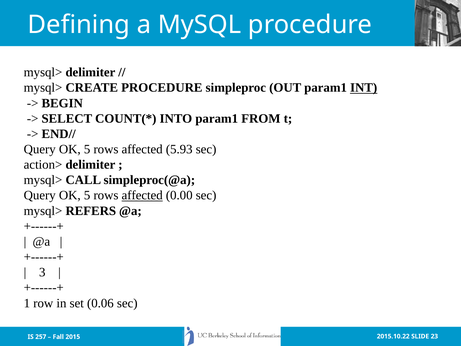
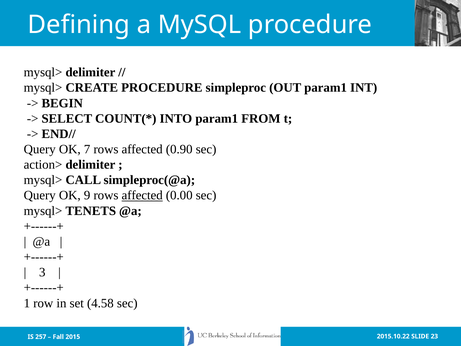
INT underline: present -> none (364, 88)
5: 5 -> 7 (87, 149)
5.93: 5.93 -> 0.90 (179, 149)
5: 5 -> 9 (87, 195)
REFERS: REFERS -> TENETS (91, 211)
0.06: 0.06 -> 4.58 (100, 303)
